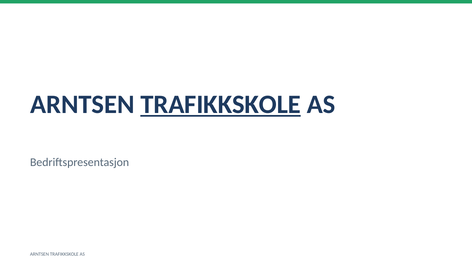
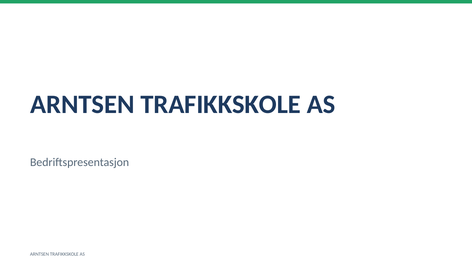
TRAFIKKSKOLE underline: present -> none (221, 105)
